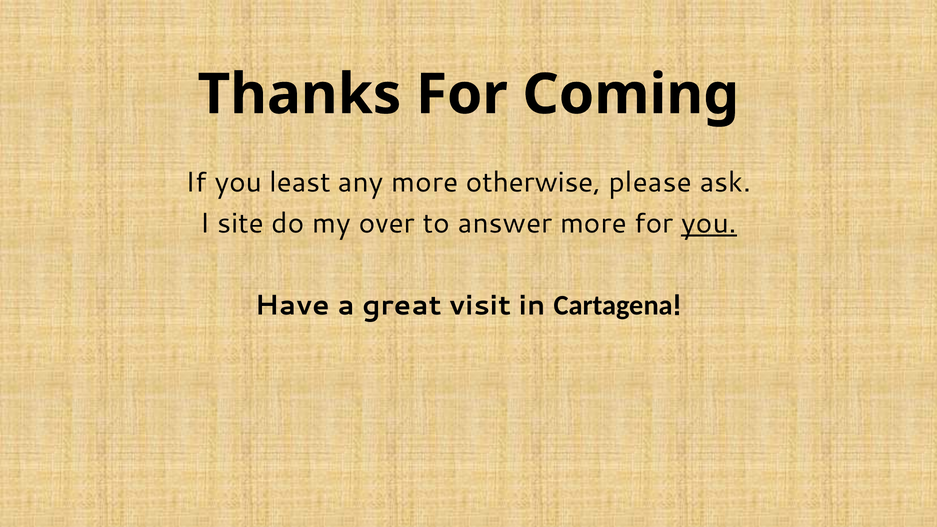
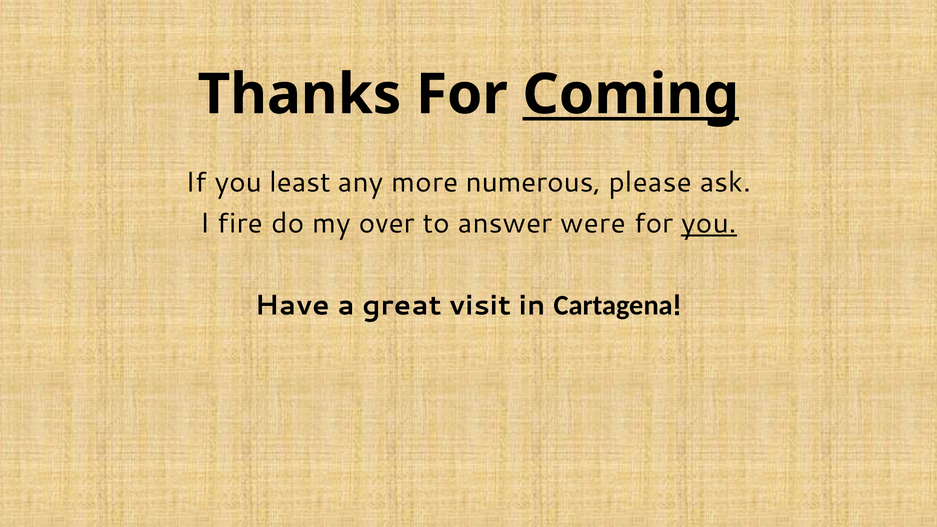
Coming underline: none -> present (631, 95)
otherwise: otherwise -> numerous (534, 182)
site: site -> fire (240, 223)
answer more: more -> were (593, 223)
